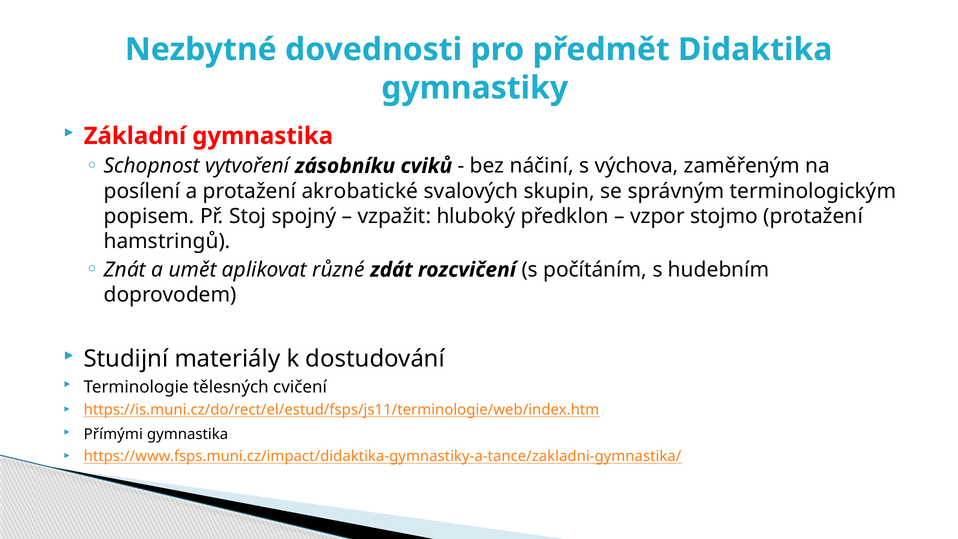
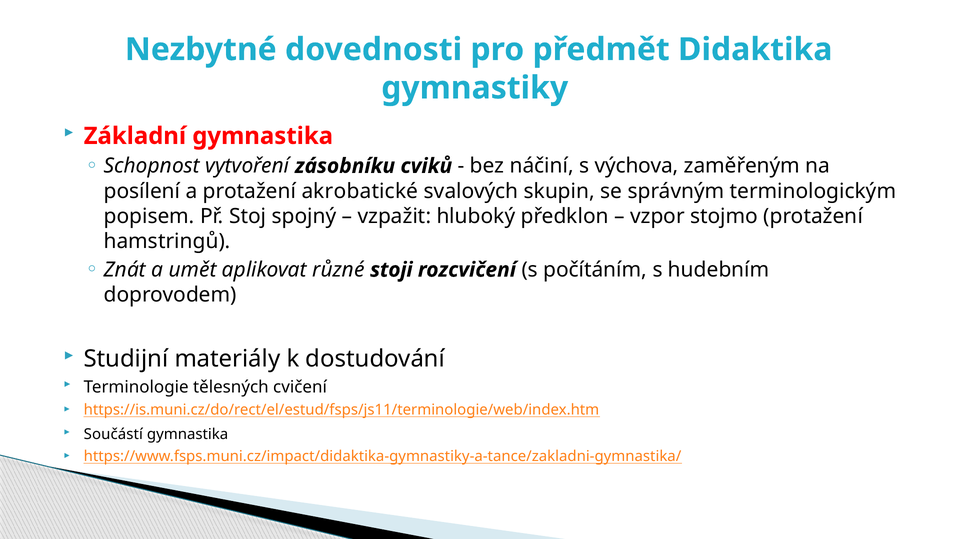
zdát: zdát -> stoji (391, 270)
Přímými: Přímými -> Součástí (113, 434)
